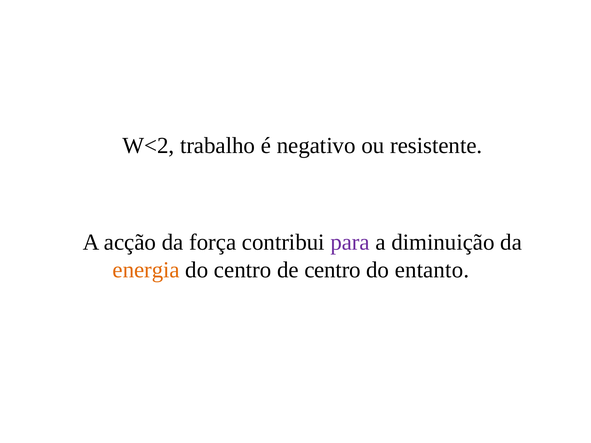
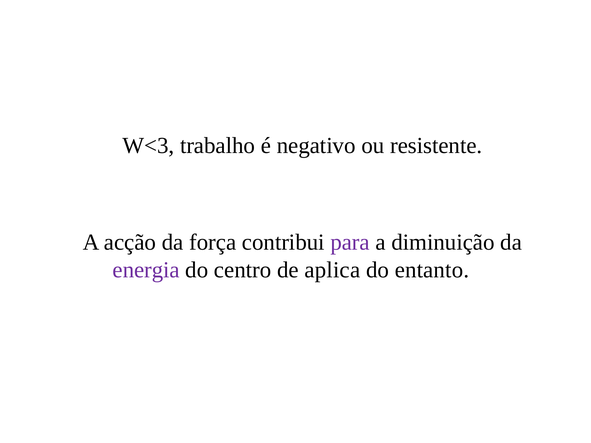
W<2: W<2 -> W<3 (148, 146)
energia colour: orange -> purple (146, 270)
de centro: centro -> aplica (332, 270)
